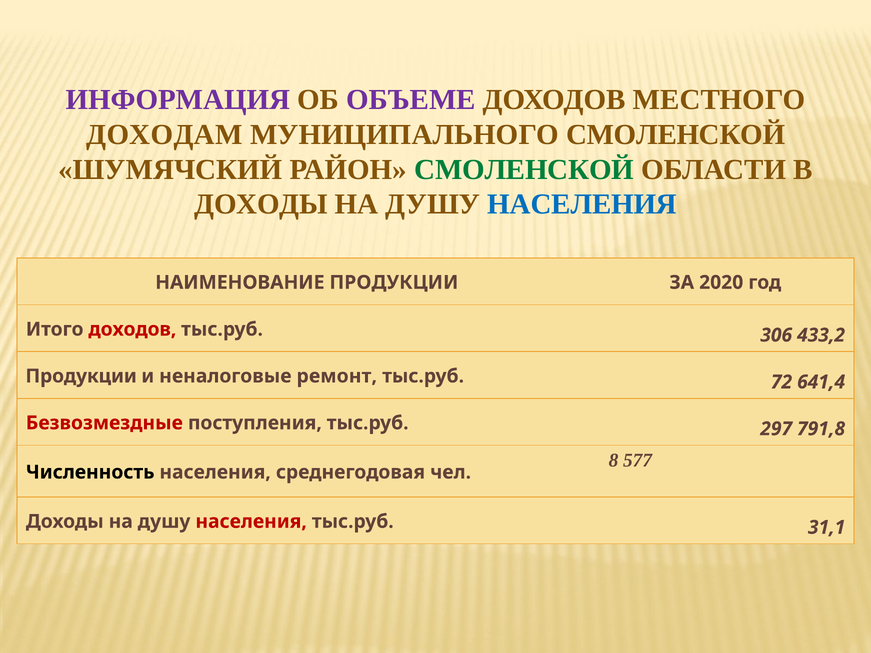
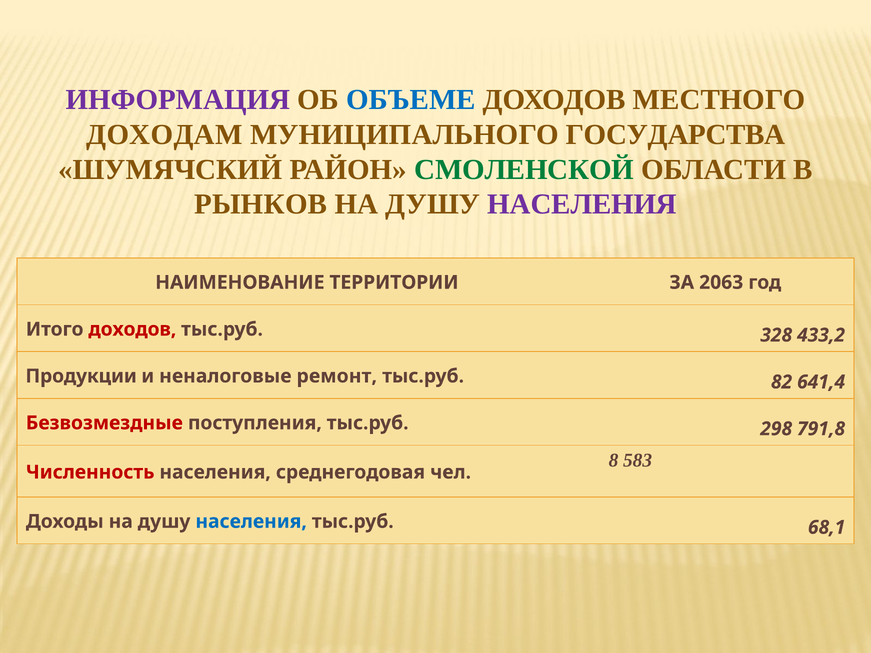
ОБЪЕМЕ colour: purple -> blue (411, 100)
МУНИЦИПАЛЬНОГО СМОЛЕНСКОЙ: СМОЛЕНСКОЙ -> ГОСУДАРСТВА (676, 135)
ДОХОДЫ: ДОХОДЫ -> РЫНКОВ (261, 204)
НАСЕЛЕНИЯ colour: blue -> purple (582, 204)
НАИМЕНОВАНИЕ ПРОДУКЦИИ: ПРОДУКЦИИ -> ТЕРРИТОРИИ (394, 283)
2020: 2020 -> 2063 (721, 283)
306: 306 -> 328 (776, 335)
72: 72 -> 82 (782, 382)
297: 297 -> 298 (776, 429)
577: 577 -> 583 (638, 461)
Численность colour: black -> red (90, 472)
населения colour: red -> blue (251, 522)
31,1: 31,1 -> 68,1 (827, 528)
